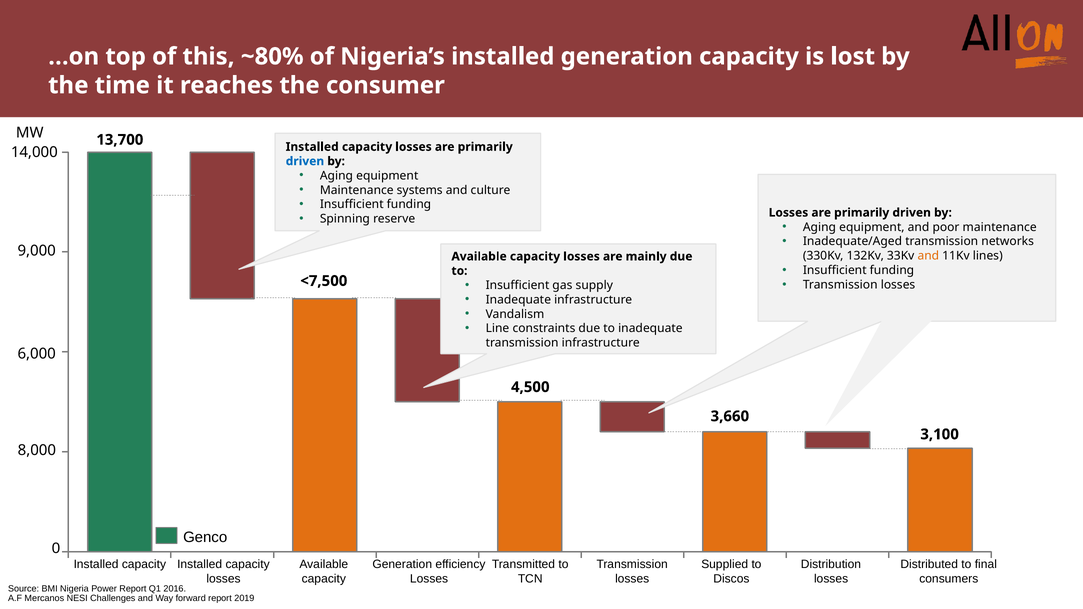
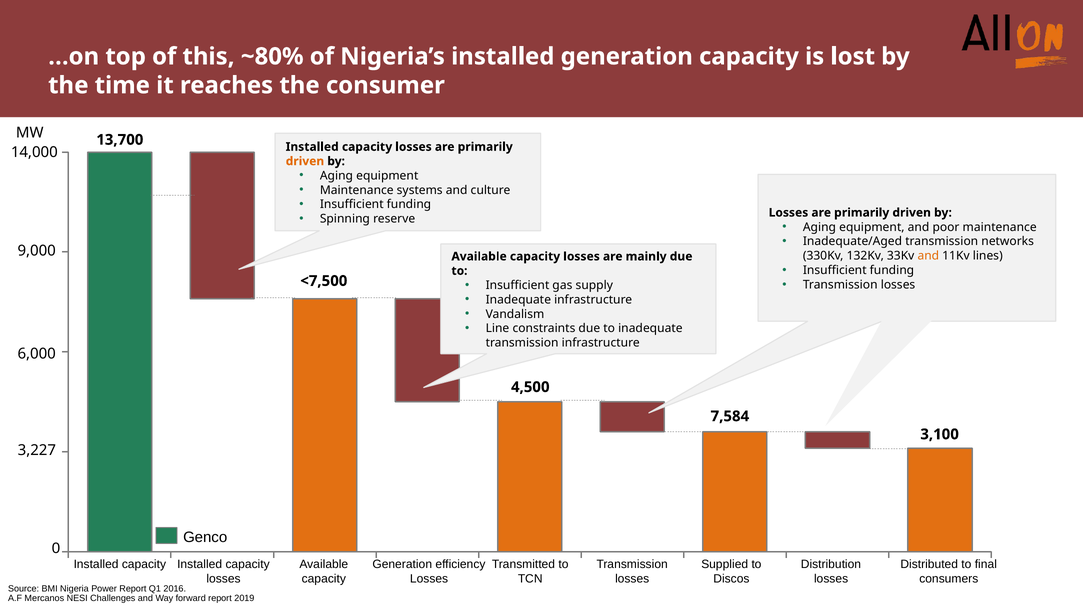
driven colour: blue -> orange (305, 161)
3,660: 3,660 -> 7,584 (730, 416)
8,000: 8,000 -> 3,227 (37, 451)
